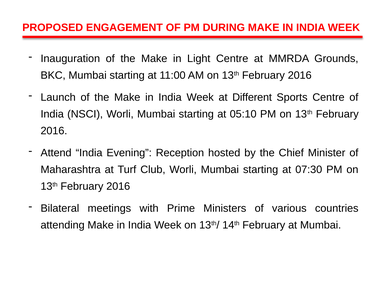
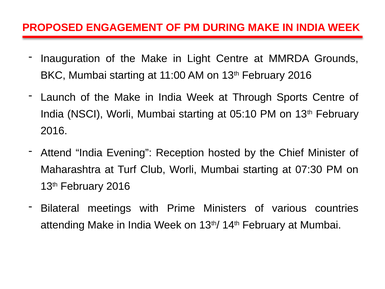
Different: Different -> Through (252, 97)
